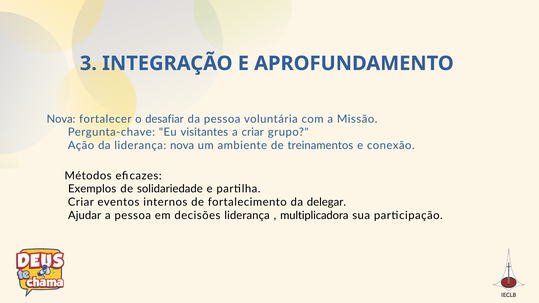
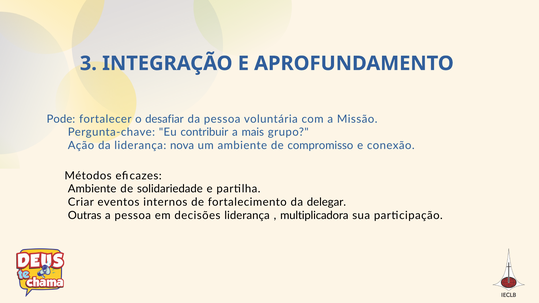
Nova: Nova -> Pode (61, 119)
visitantes: visitantes -> contribuir (204, 132)
a criar: criar -> mais (253, 132)
treinamentos: treinamentos -> compromisso (320, 146)
Exemplos: Exemplos -> Ambiente (92, 189)
Ajudar: Ajudar -> Outras (85, 216)
